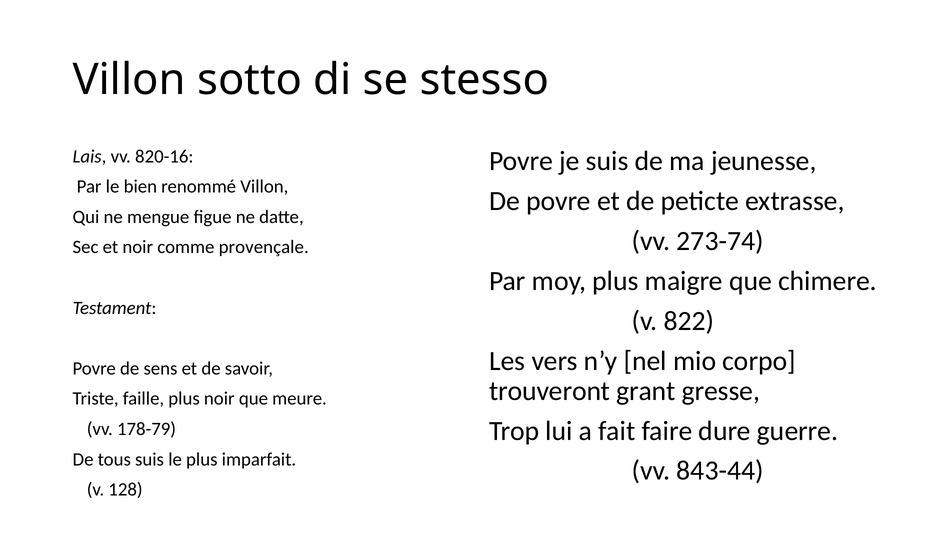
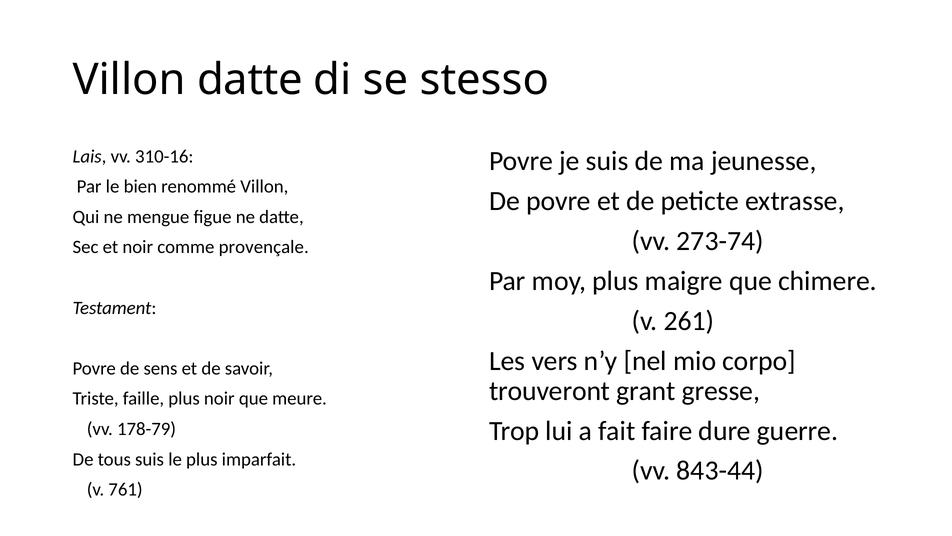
Villon sotto: sotto -> datte (250, 80)
820-16: 820-16 -> 310-16 (164, 156)
822: 822 -> 261 (689, 321)
128: 128 -> 761 (126, 489)
